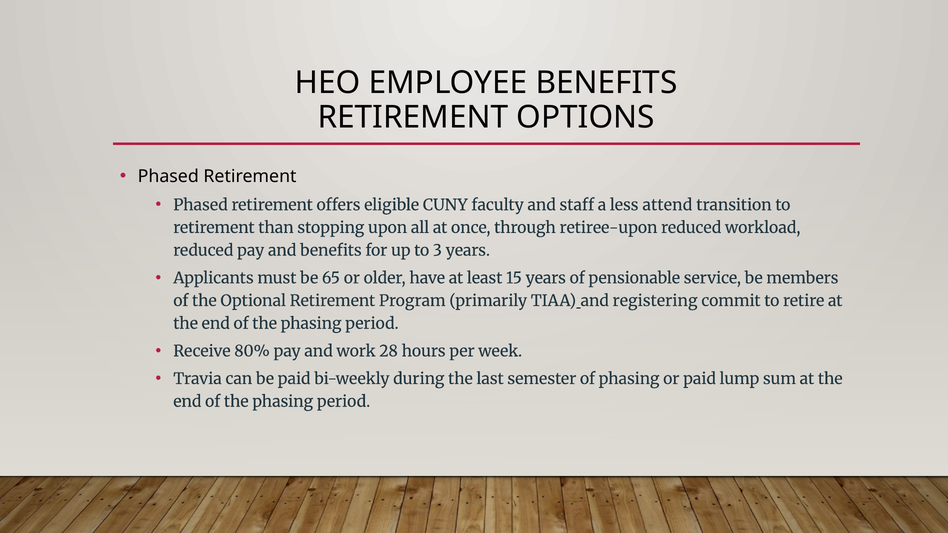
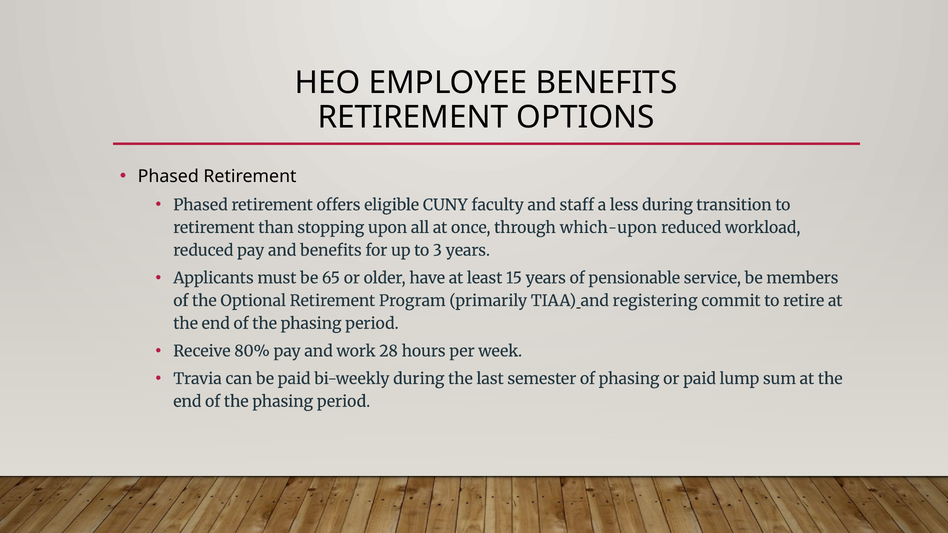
less attend: attend -> during (668, 205)
retiree-upon: retiree-upon -> which-upon (608, 228)
